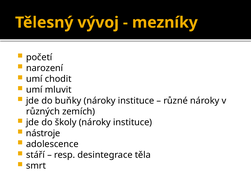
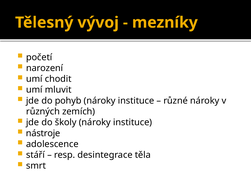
buňky: buňky -> pohyb (68, 101)
